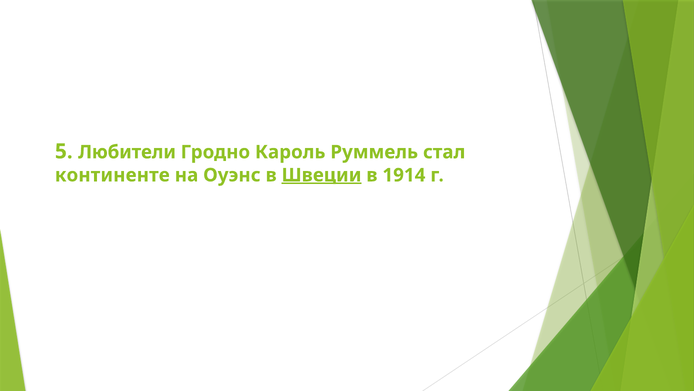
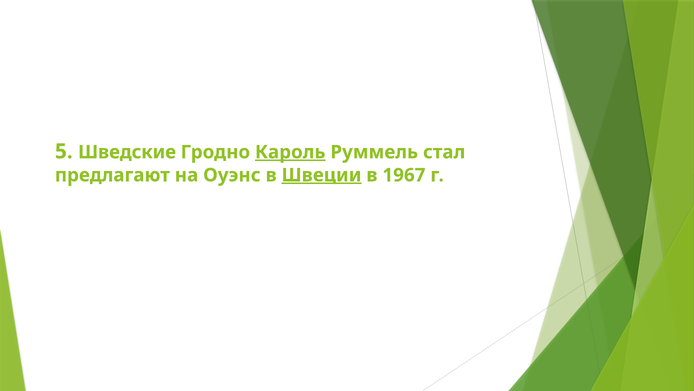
Любители: Любители -> Шведские (127, 152)
Кароль underline: none -> present (290, 152)
континенте: континенте -> предлагают (112, 175)
1914: 1914 -> 1967 (404, 175)
